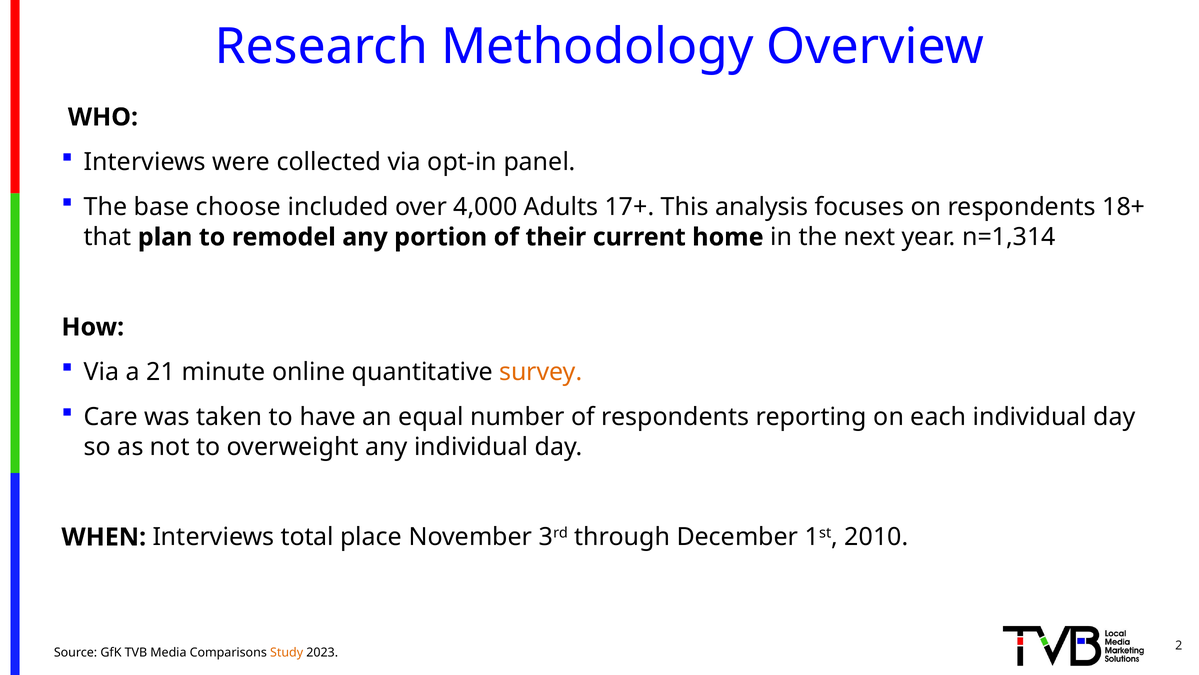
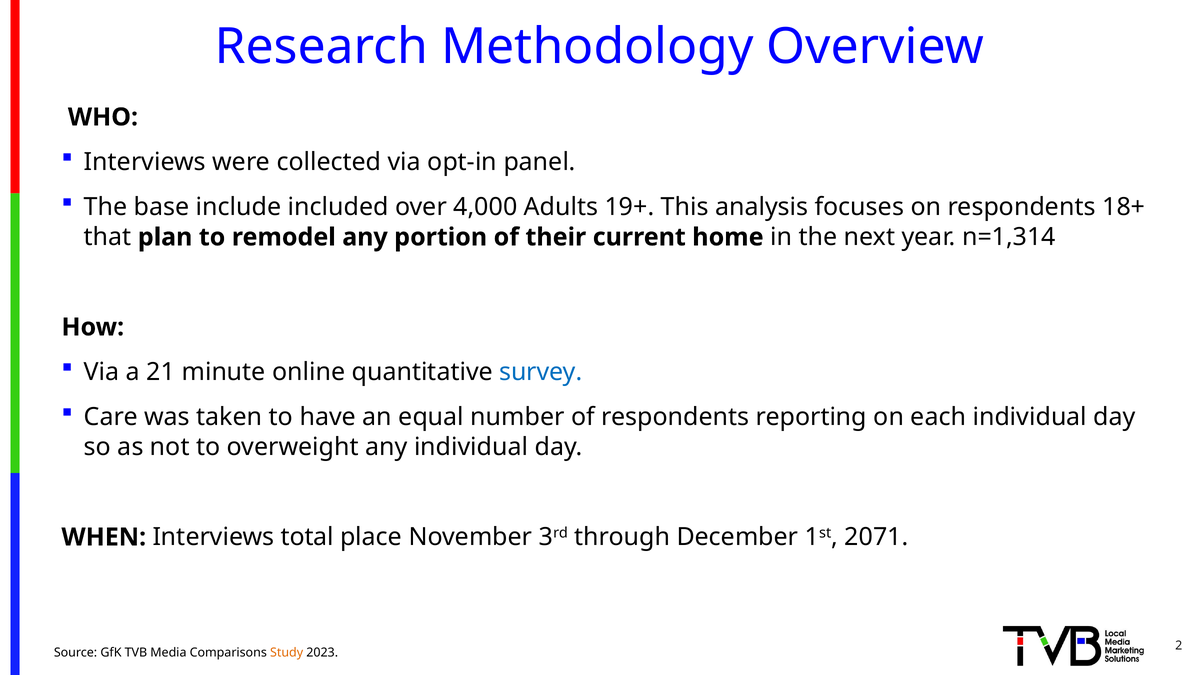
choose: choose -> include (239, 207)
17+: 17+ -> 19+ (629, 207)
survey colour: orange -> blue (541, 372)
2010: 2010 -> 2071 (876, 537)
